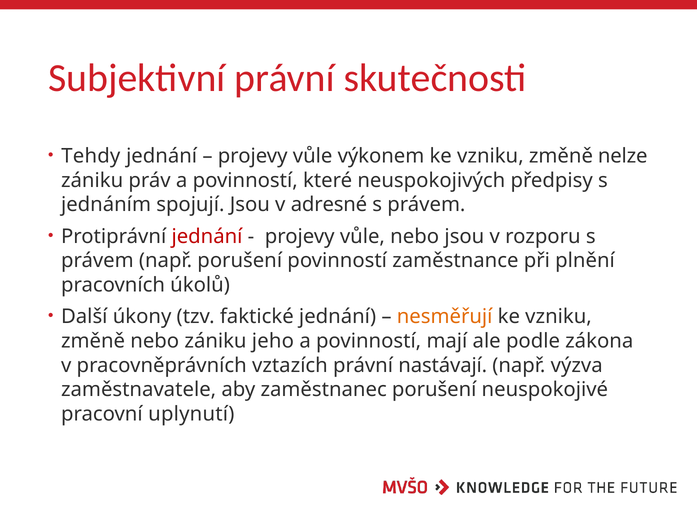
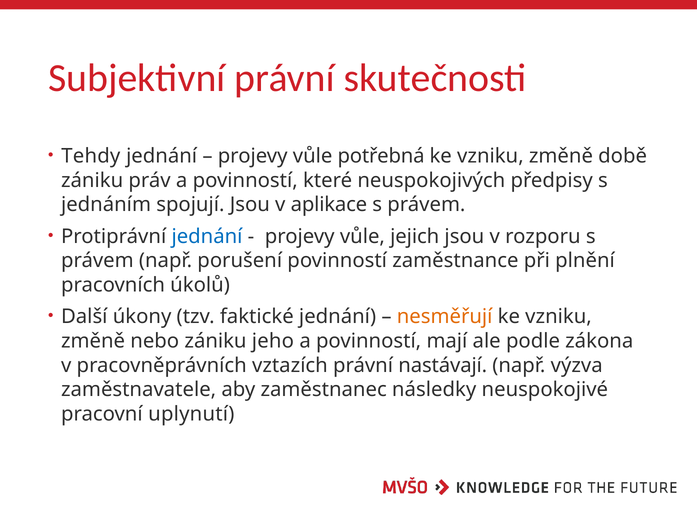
výkonem: výkonem -> potřebná (381, 156)
nelze: nelze -> době (623, 156)
adresné: adresné -> aplikace (329, 205)
jednání colour: red -> blue (207, 237)
vůle nebo: nebo -> jejich (415, 237)
zaměstnanec porušení: porušení -> následky (434, 390)
